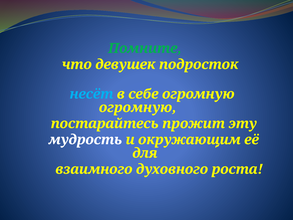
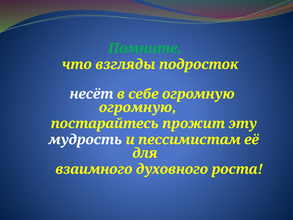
девушек: девушек -> взгляды (125, 64)
несёт colour: light blue -> white (91, 94)
окружающим: окружающим -> пессимистам (189, 140)
